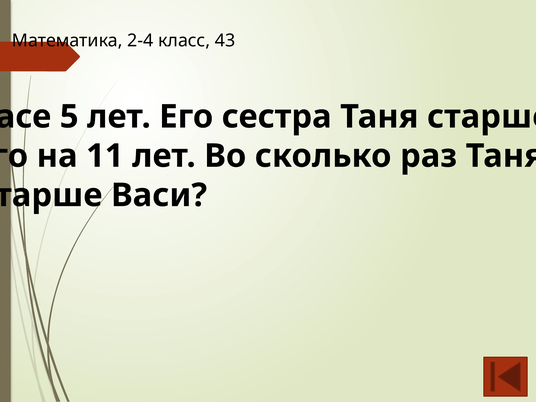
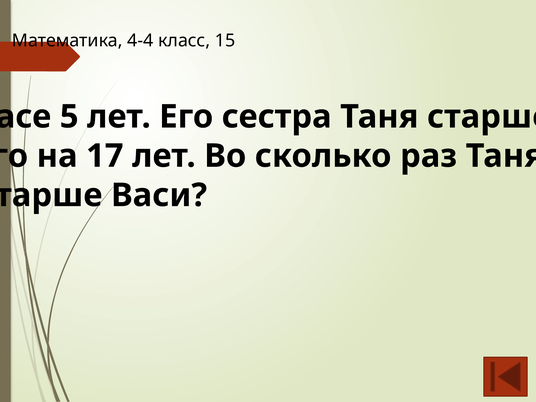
2-4: 2-4 -> 4-4 (140, 41)
43: 43 -> 15 (225, 41)
11: 11 -> 17 (105, 156)
